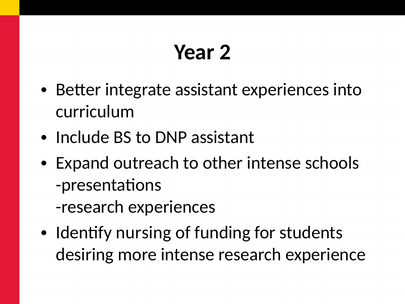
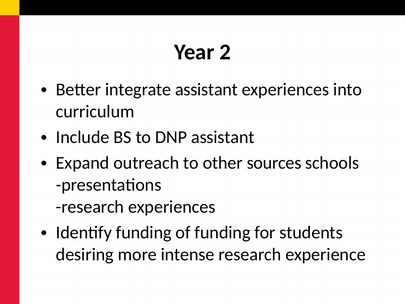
other intense: intense -> sources (274, 163)
Identify nursing: nursing -> funding (144, 232)
